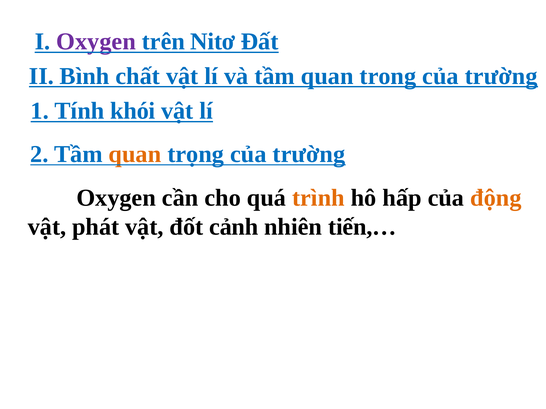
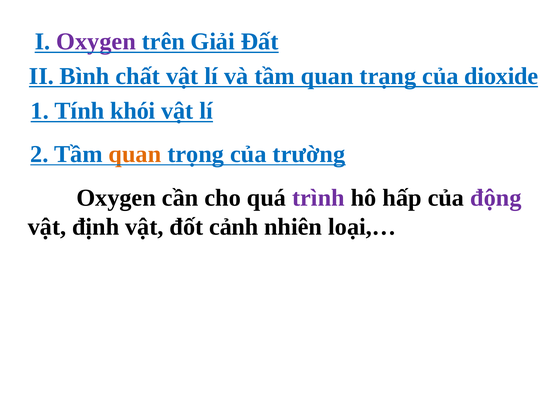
Nitơ: Nitơ -> Giải (213, 42)
trong: trong -> trạng (388, 76)
trường: trường -> dioxide (501, 76)
trình colour: orange -> purple (318, 198)
động colour: orange -> purple (496, 198)
phát: phát -> định (96, 227)
tiến,…: tiến,… -> loại,… (362, 227)
